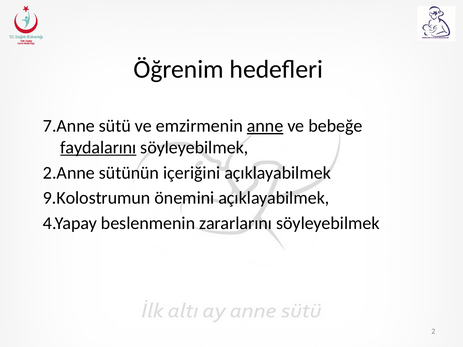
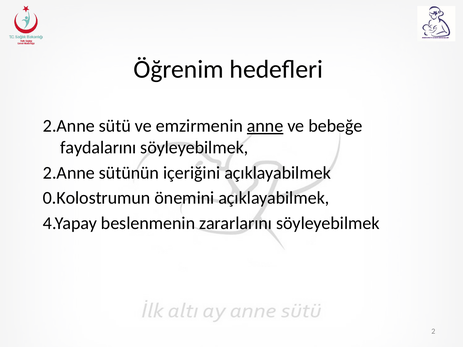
7.Anne: 7.Anne -> 2.Anne (69, 126)
faydalarını underline: present -> none (98, 148)
9.Kolostrumun: 9.Kolostrumun -> 0.Kolostrumun (97, 198)
